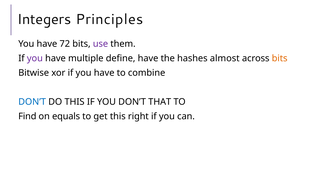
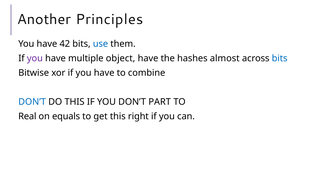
Integers: Integers -> Another (44, 19)
72: 72 -> 42 (65, 44)
use colour: purple -> blue (100, 44)
define: define -> object (121, 58)
bits colour: orange -> blue (280, 58)
THAT: THAT -> PART (160, 102)
Find: Find -> Real (27, 116)
